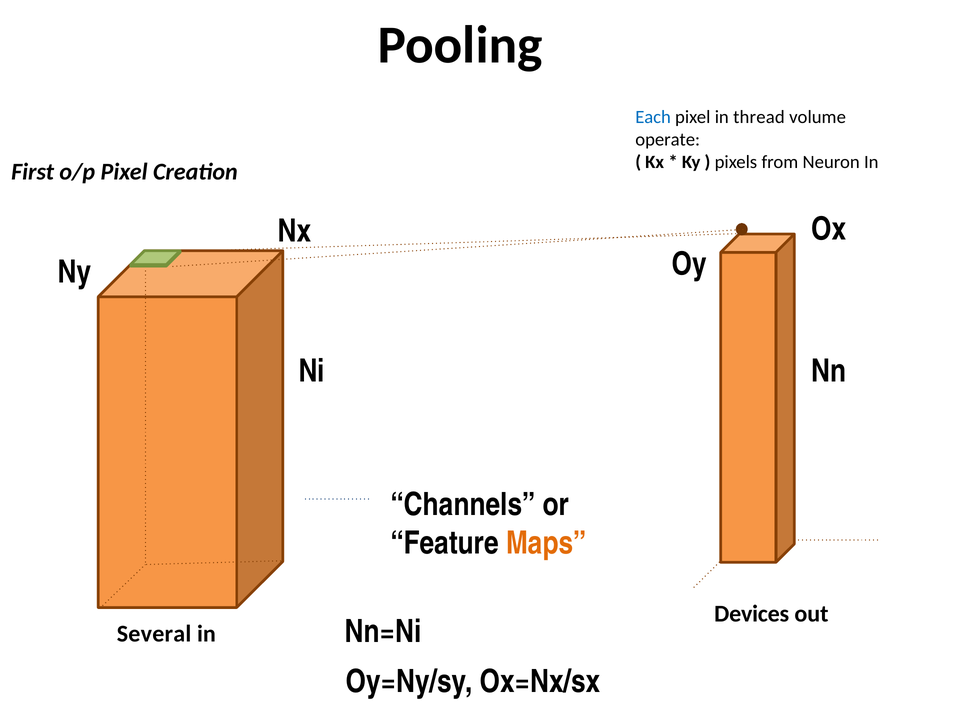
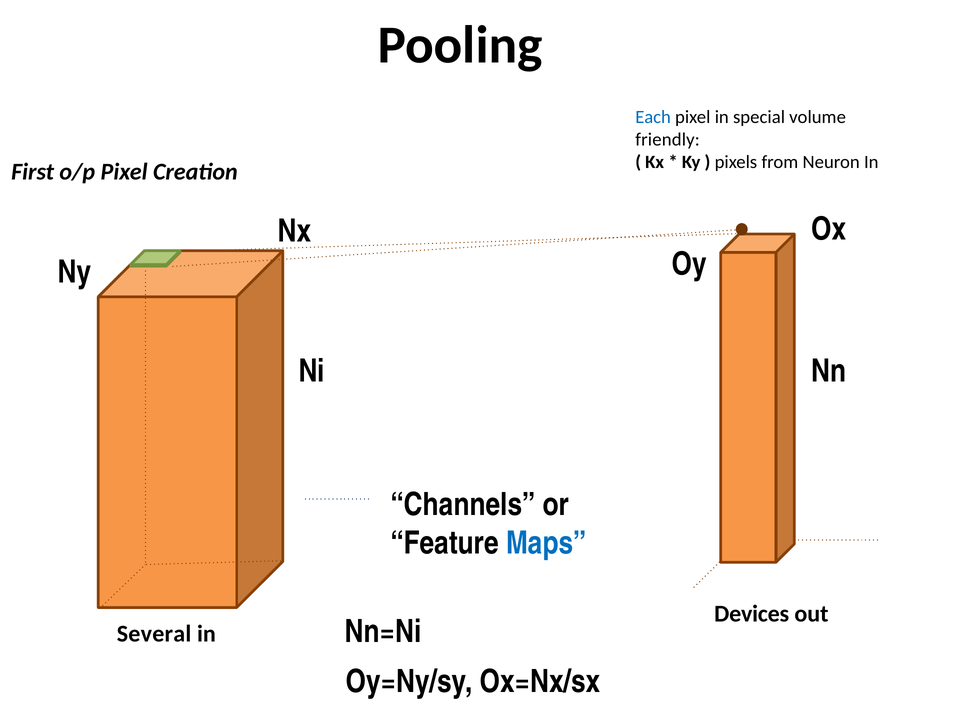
thread: thread -> special (759, 117)
operate: operate -> friendly (668, 139)
Maps colour: orange -> blue (546, 543)
